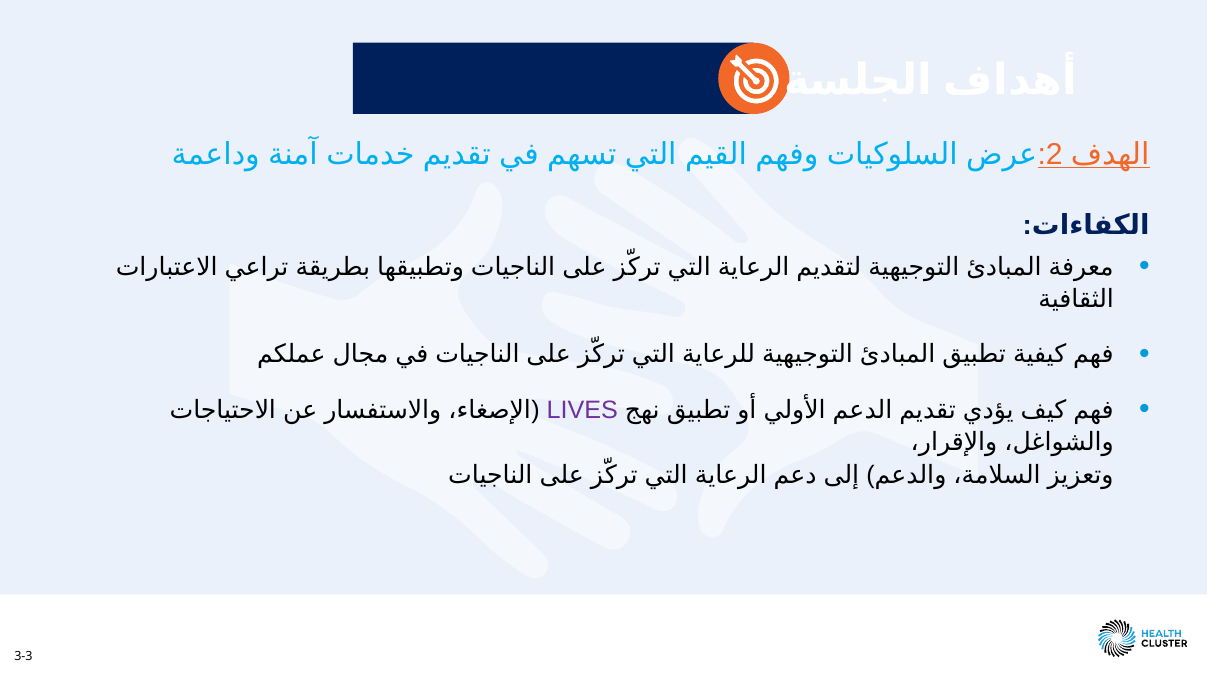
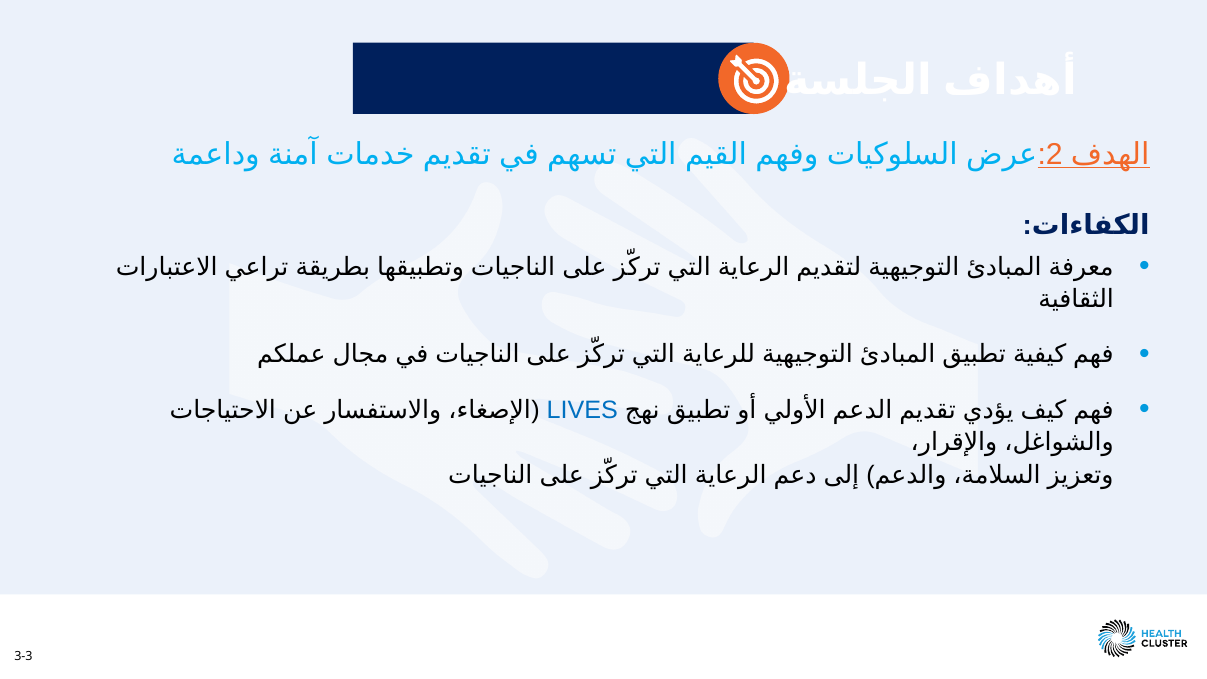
LIVES colour: purple -> blue (582, 410)
